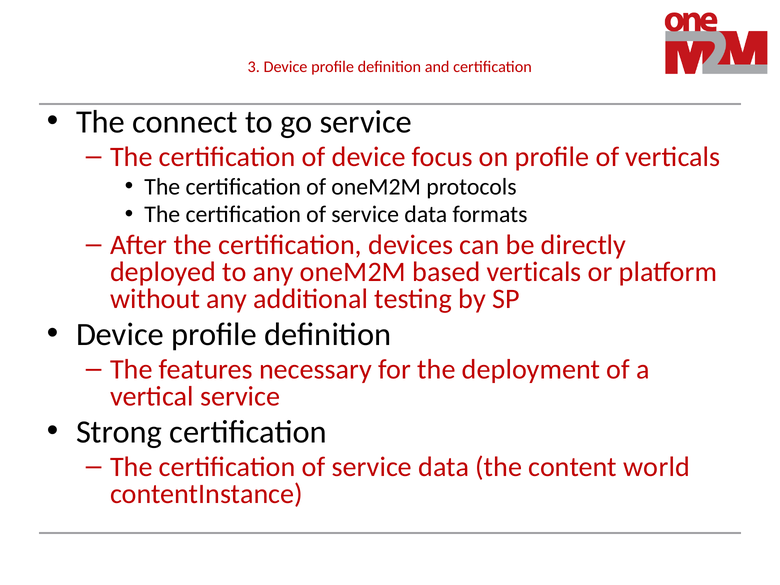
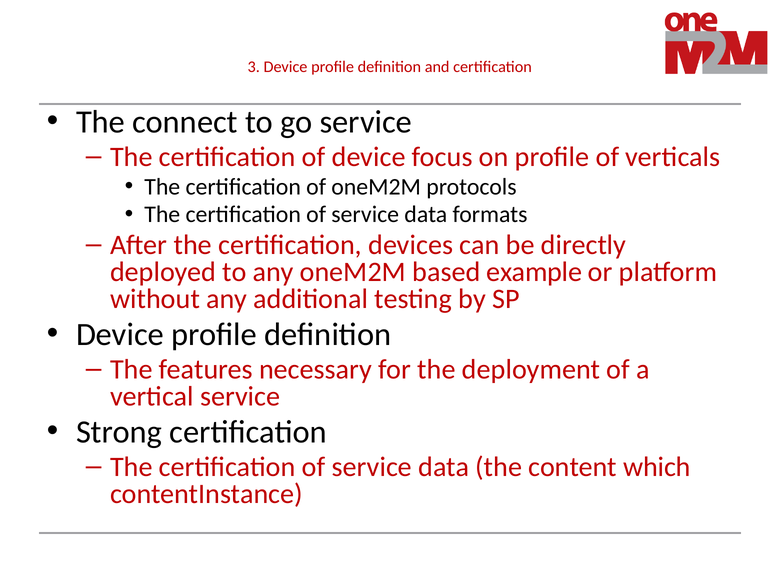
based verticals: verticals -> example (534, 272)
world: world -> which (657, 467)
